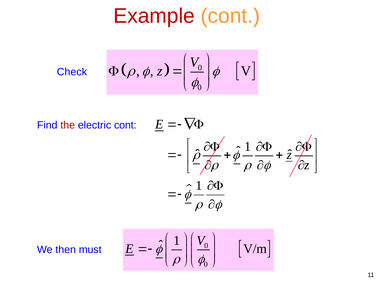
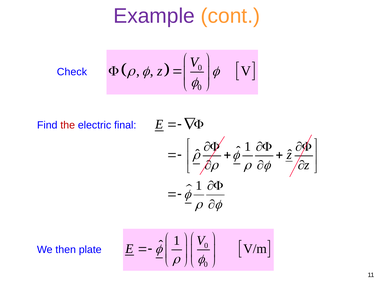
Example colour: red -> purple (154, 16)
electric cont: cont -> final (125, 125)
must: must -> plate (90, 249)
